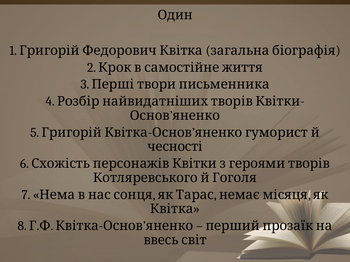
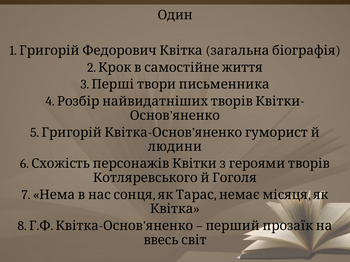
чесності: чесності -> людини (175, 147)
